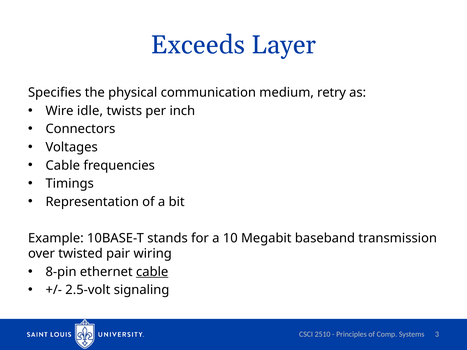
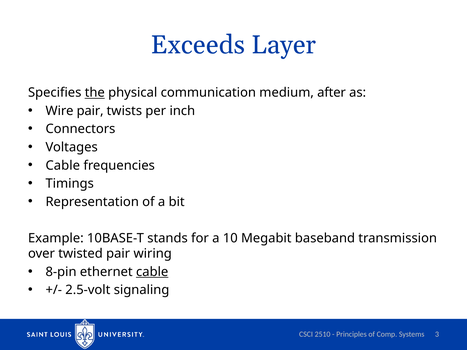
the underline: none -> present (95, 93)
retry: retry -> after (332, 93)
Wire idle: idle -> pair (90, 111)
